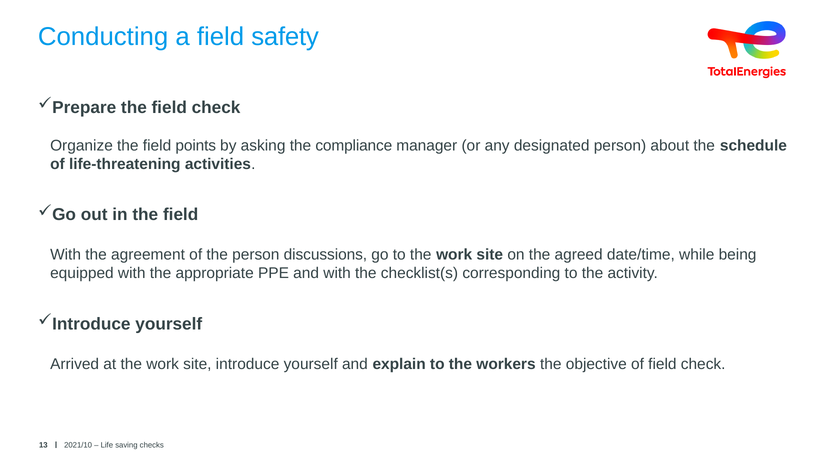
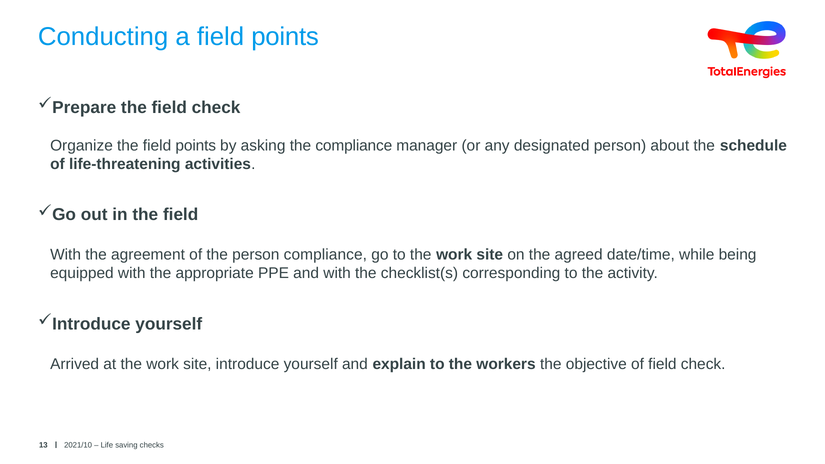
a field safety: safety -> points (285, 37)
person discussions: discussions -> compliance (325, 255)
